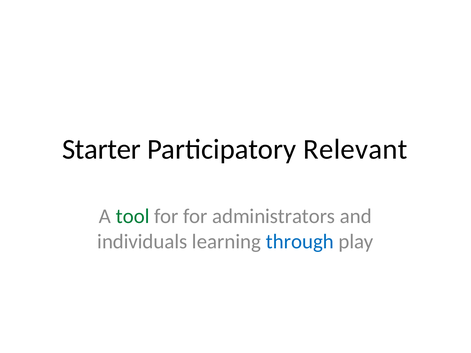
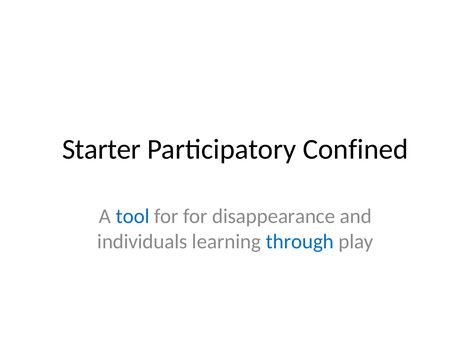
Relevant: Relevant -> Confined (356, 150)
tool colour: green -> blue (133, 217)
administrators: administrators -> disappearance (274, 217)
